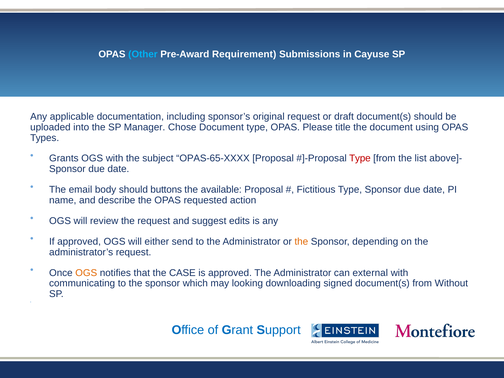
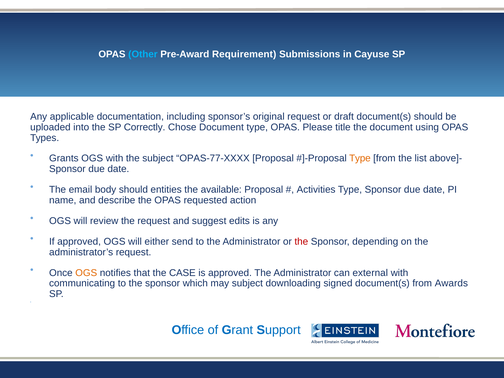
Manager: Manager -> Correctly (145, 127)
OPAS-65-XXXX: OPAS-65-XXXX -> OPAS-77-XXXX (213, 158)
Type colour: red -> orange (360, 158)
buttons: buttons -> entities (166, 190)
Fictitious: Fictitious -> Activities (316, 190)
the colour: orange -> red (301, 242)
may looking: looking -> subject (247, 283)
Without: Without -> Awards (451, 283)
